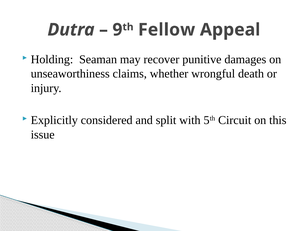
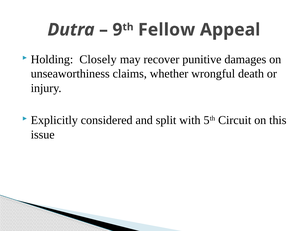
Seaman: Seaman -> Closely (98, 59)
